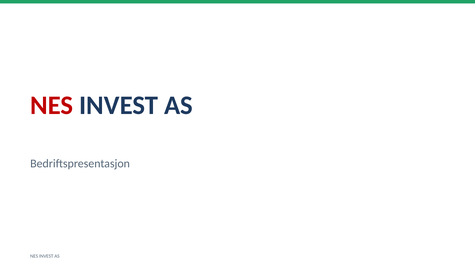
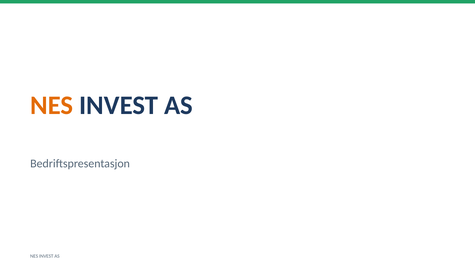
NES colour: red -> orange (52, 105)
